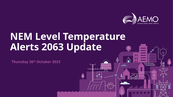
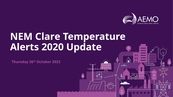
Level: Level -> Clare (48, 37)
2063: 2063 -> 2020 (53, 47)
